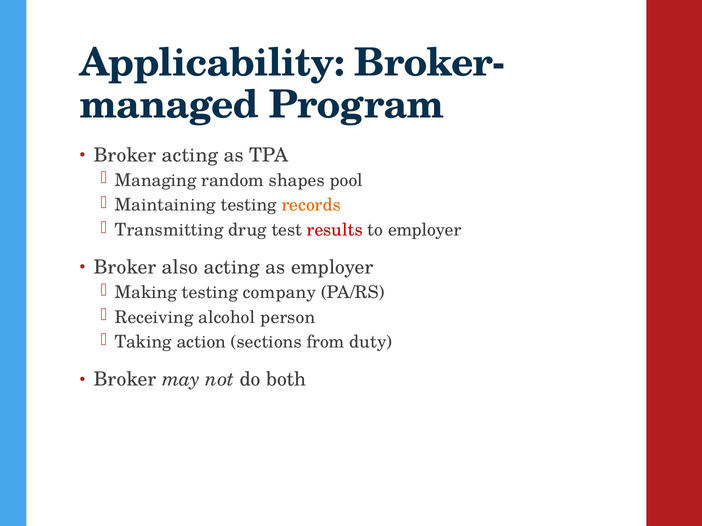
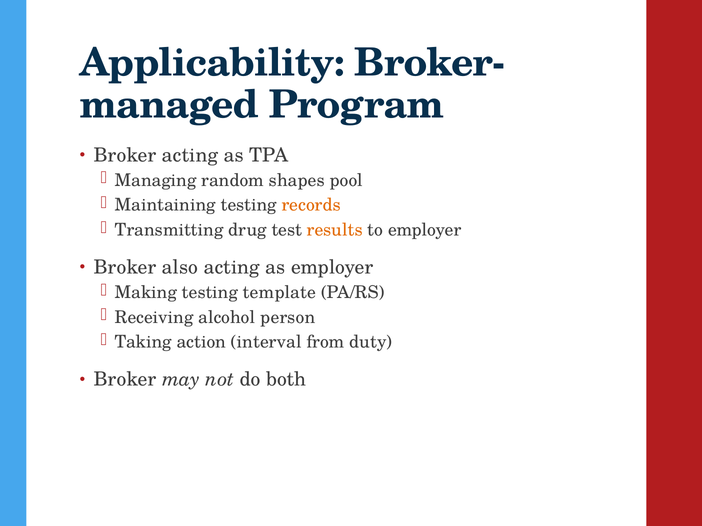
results colour: red -> orange (335, 230)
company: company -> template (279, 293)
sections: sections -> interval (266, 342)
